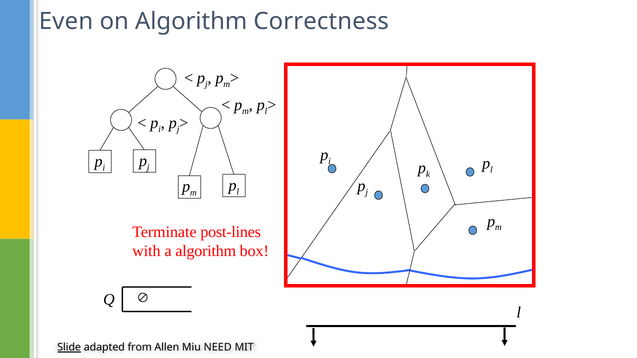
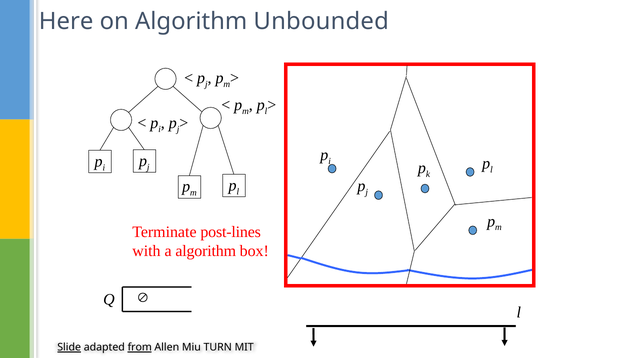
Even: Even -> Here (66, 21)
Correctness: Correctness -> Unbounded (321, 21)
from underline: none -> present (140, 348)
NEED: NEED -> TURN (218, 348)
